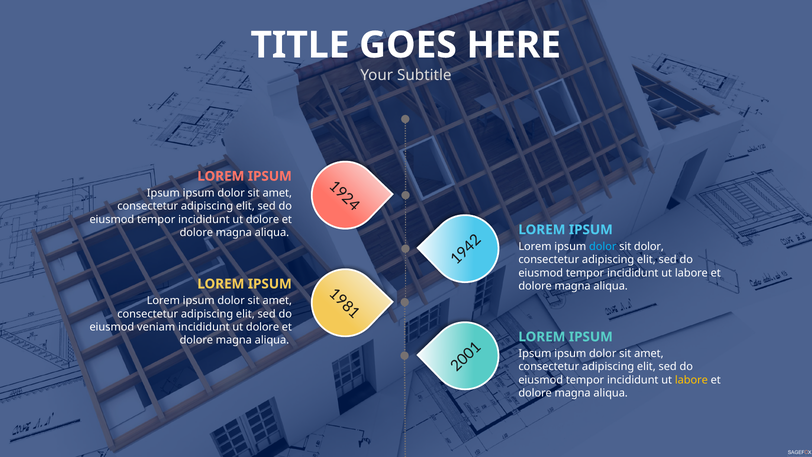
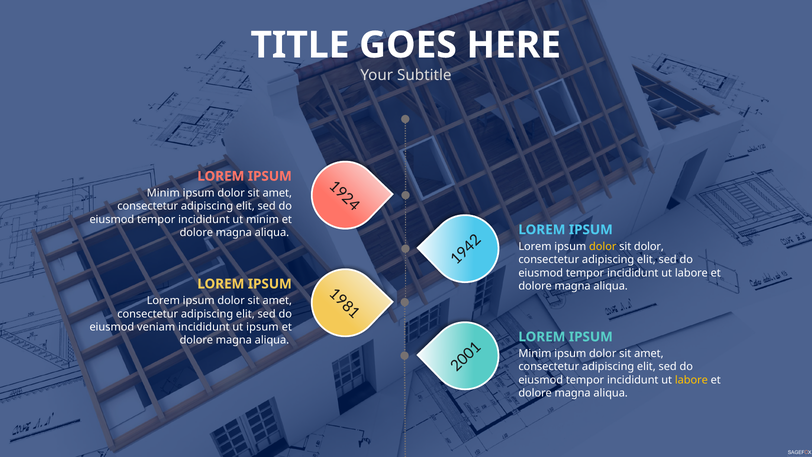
Ipsum: Ipsum -> Minim (163, 193)
tempor incididunt ut dolore: dolore -> minim (263, 219)
dolor colour: light blue -> yellow (603, 246)
dolore: dolore -> ipsum (262, 327)
Ipsum: Ipsum -> Minim (535, 353)
